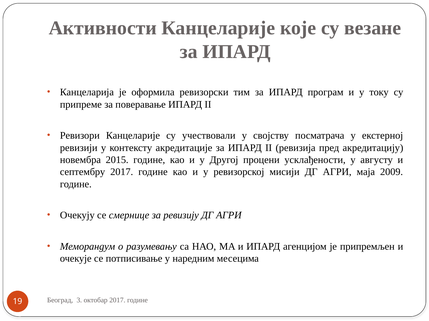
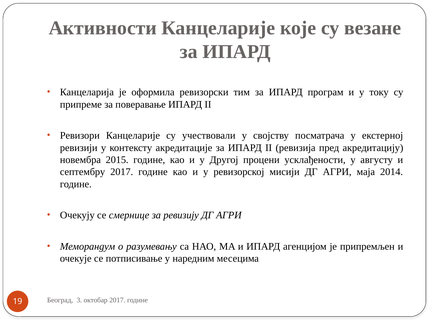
2009: 2009 -> 2014 (392, 172)
